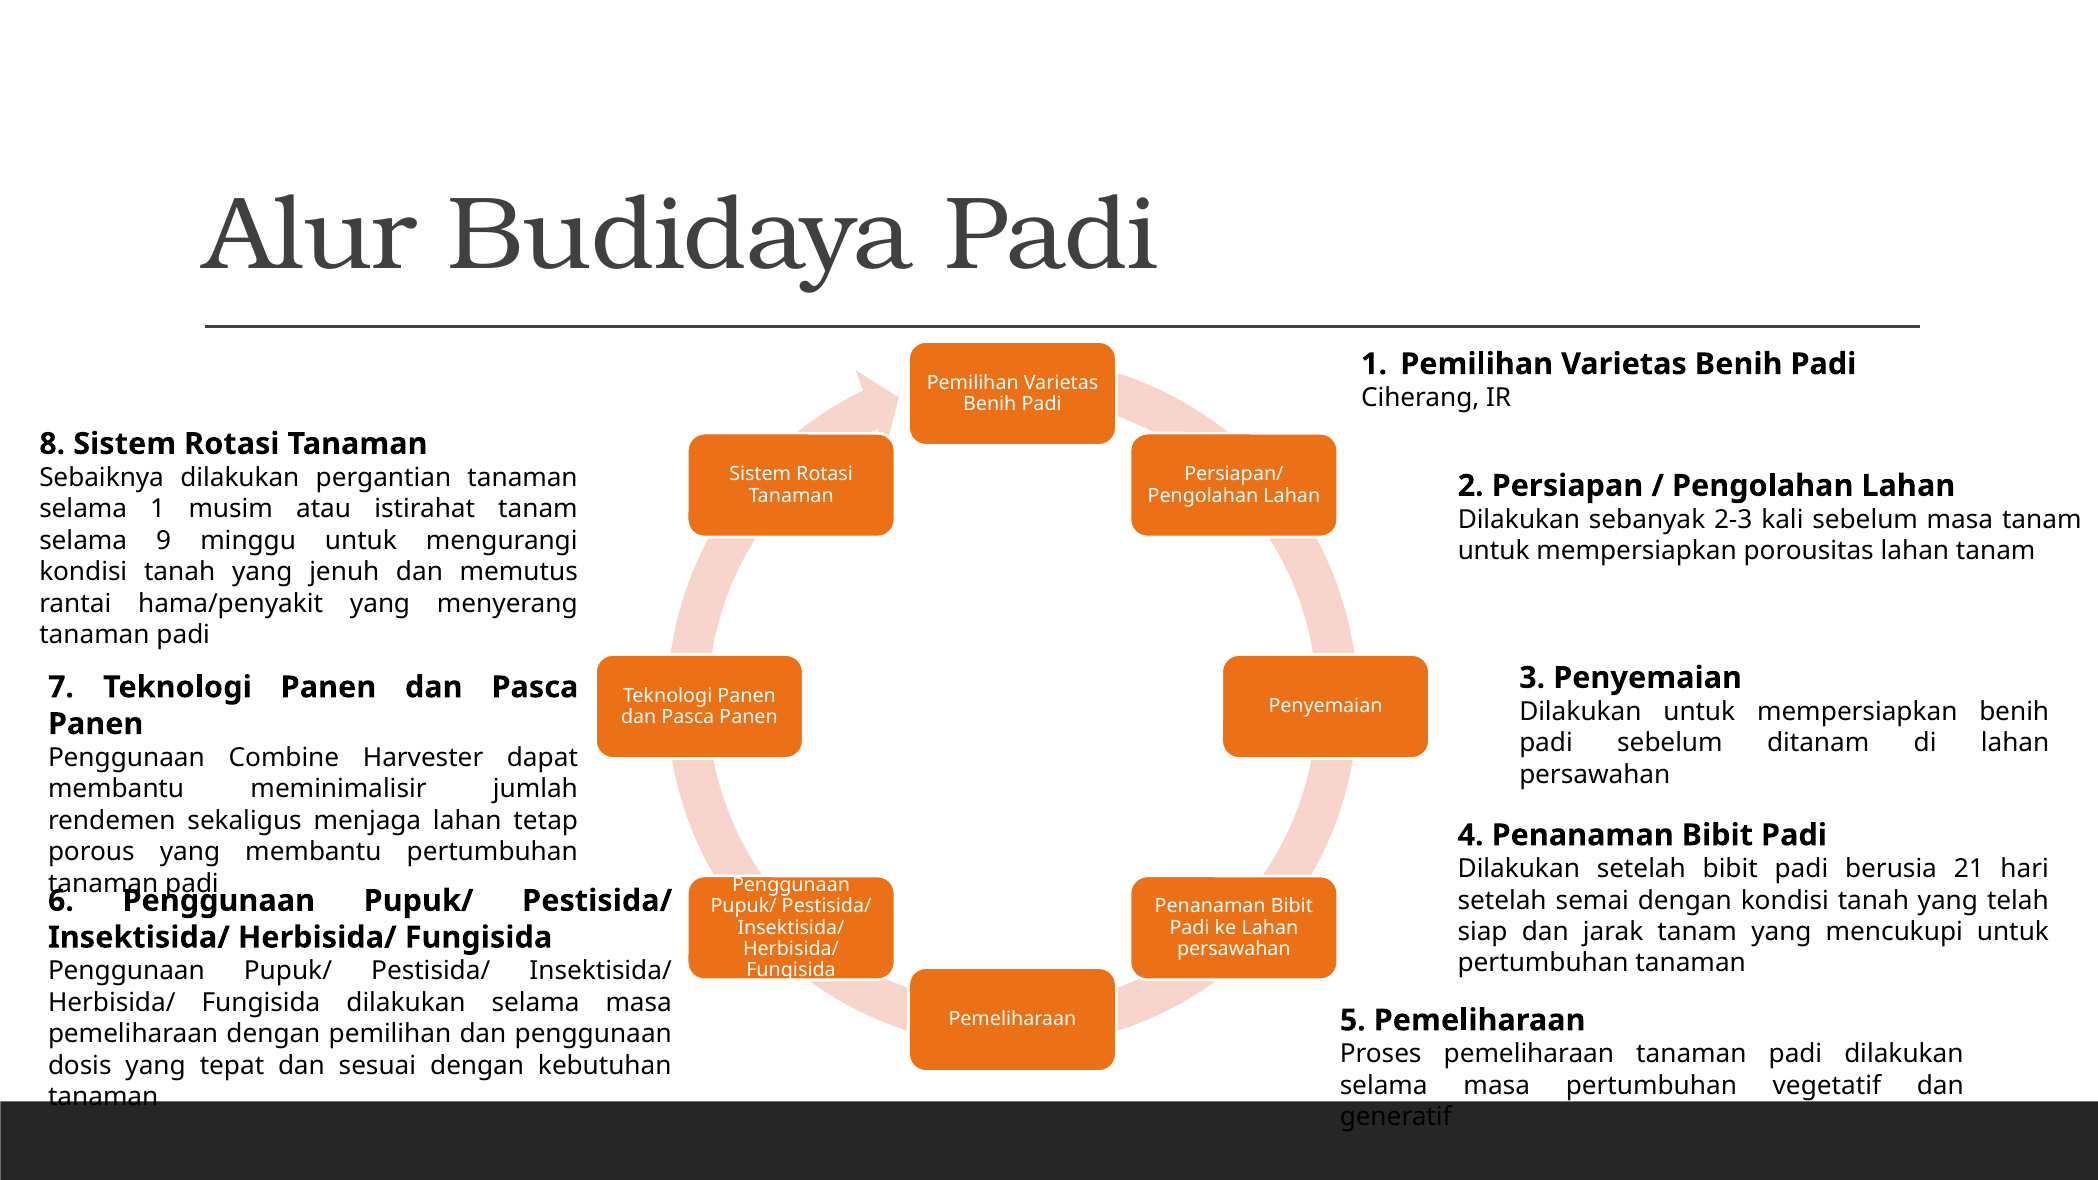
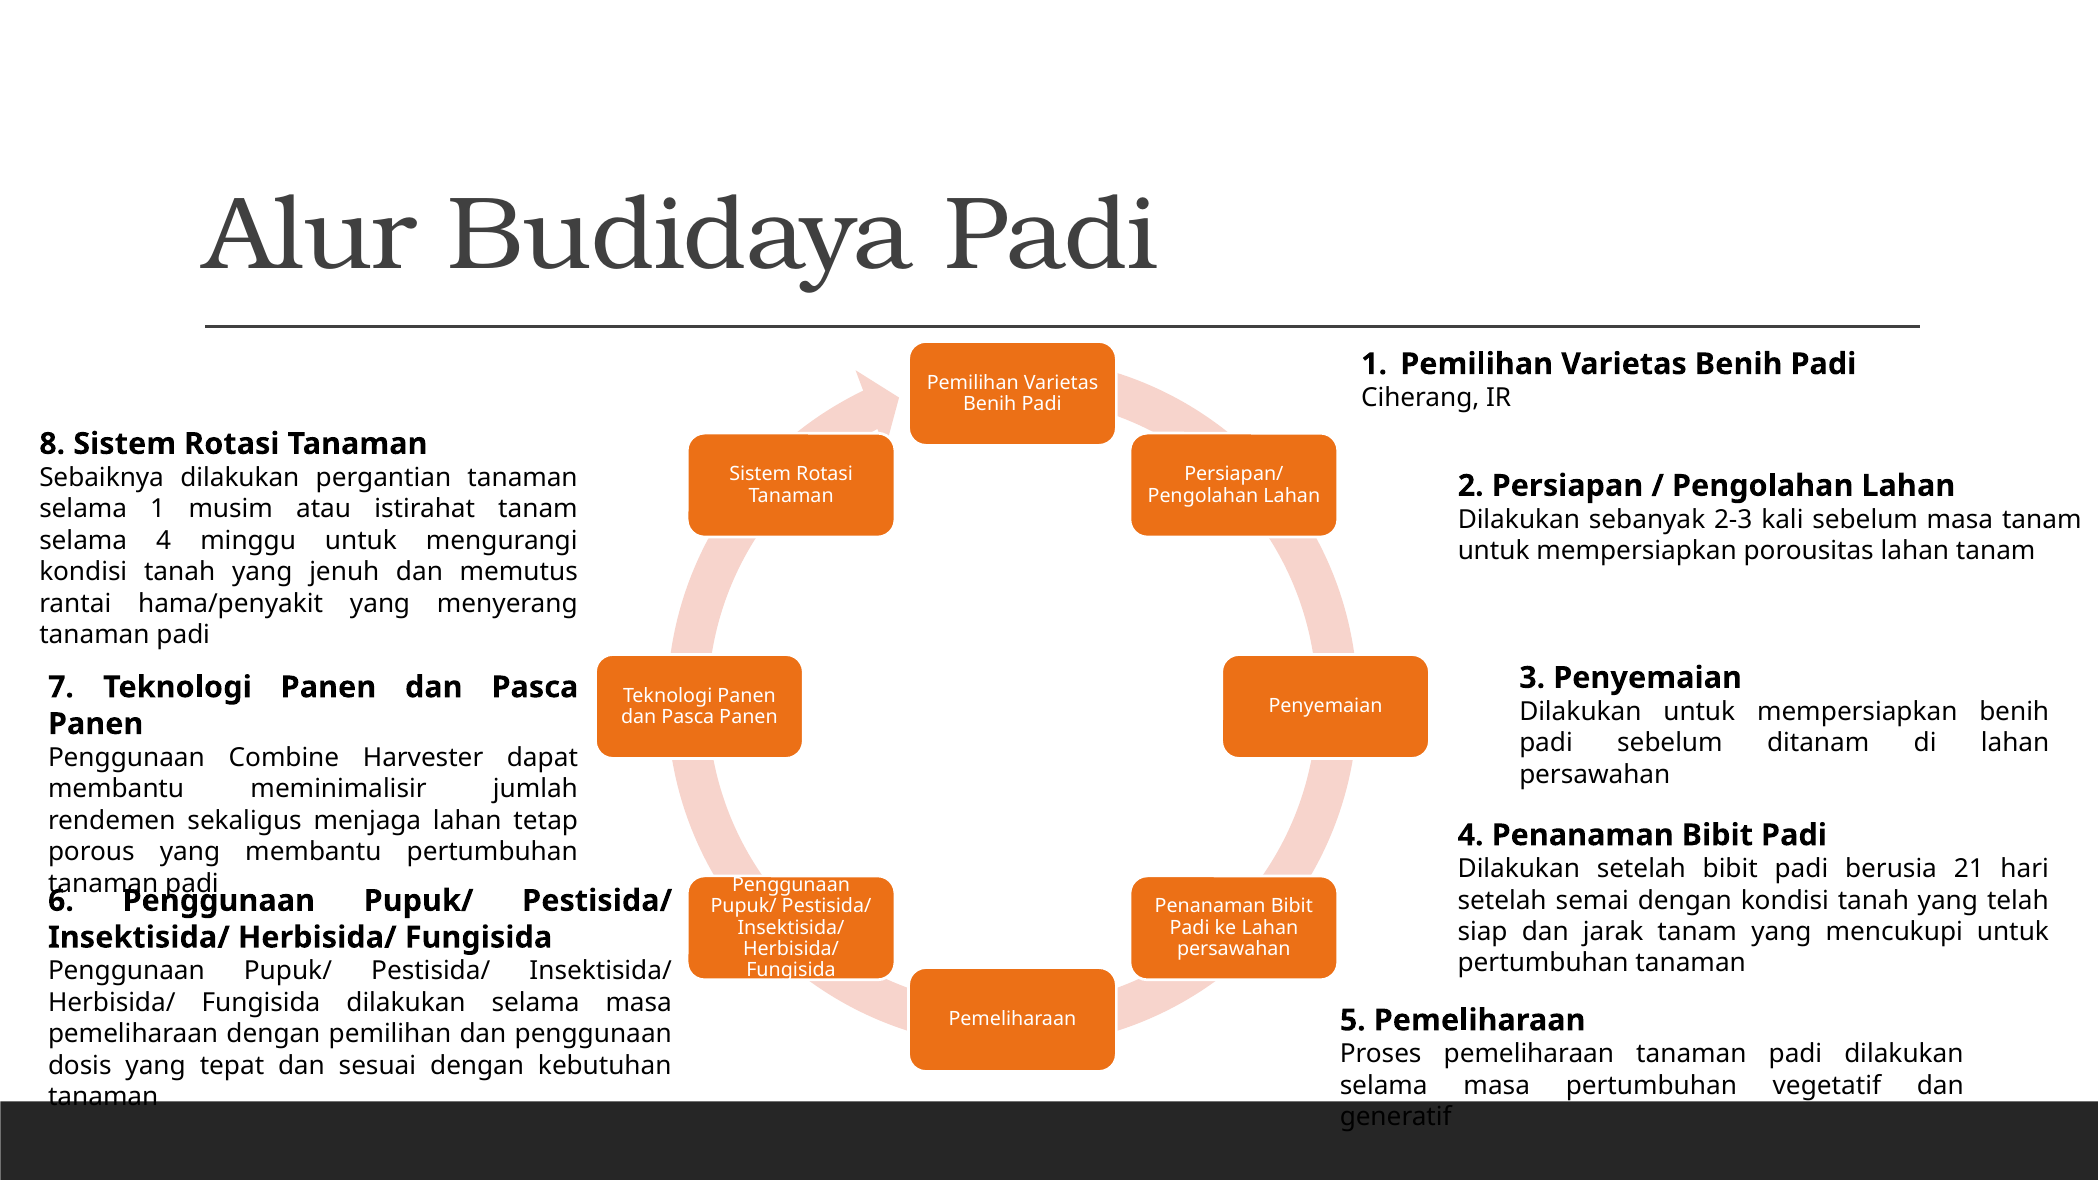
selama 9: 9 -> 4 (164, 541)
